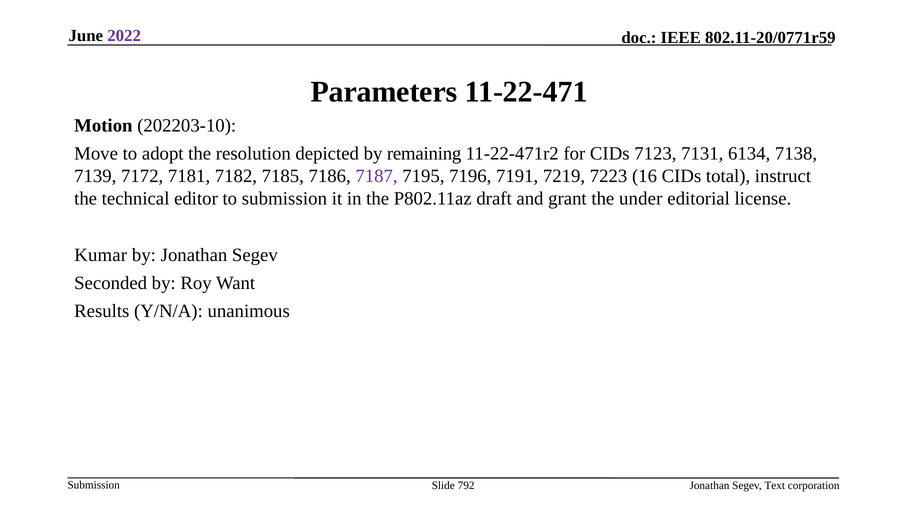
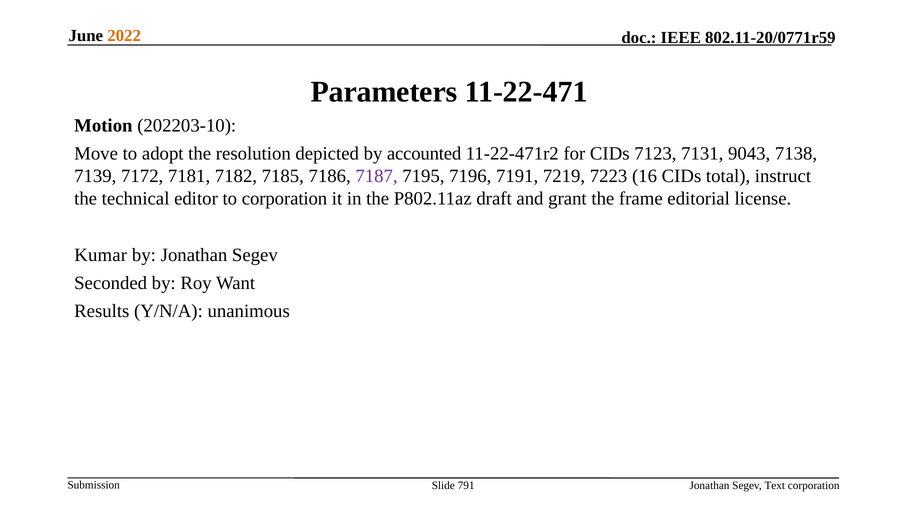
2022 colour: purple -> orange (124, 36)
remaining: remaining -> accounted (424, 154)
6134: 6134 -> 9043 (749, 154)
to submission: submission -> corporation (285, 199)
under: under -> frame (641, 199)
792: 792 -> 791 (466, 485)
